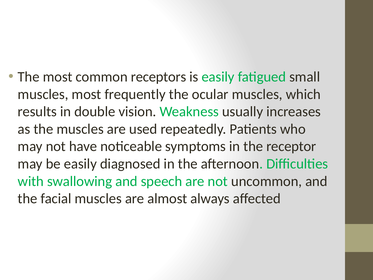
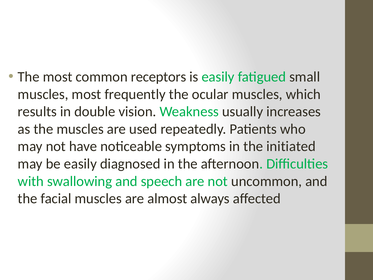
receptor: receptor -> initiated (291, 146)
